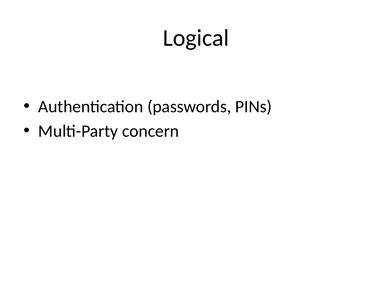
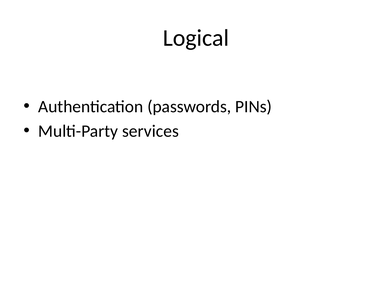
concern: concern -> services (150, 131)
